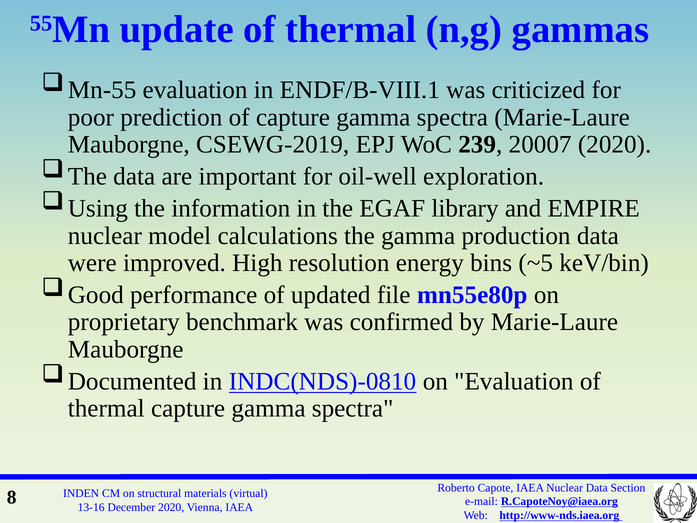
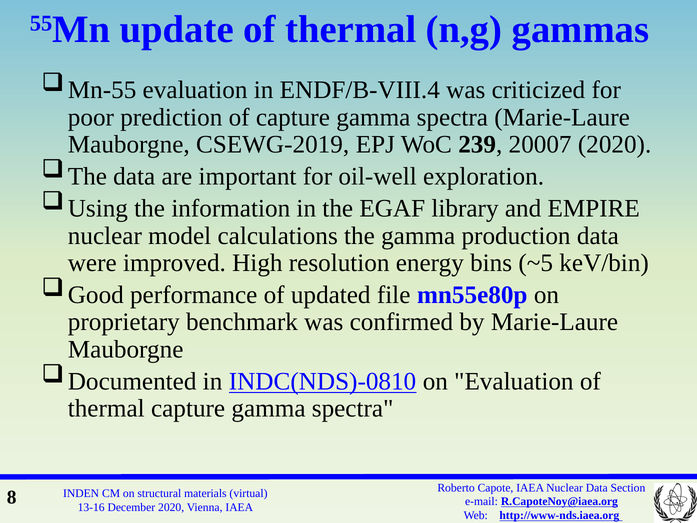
ENDF/B-VIII.1: ENDF/B-VIII.1 -> ENDF/B-VIII.4 (360, 90)
